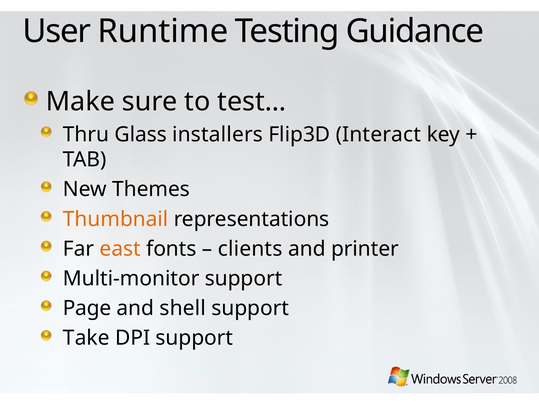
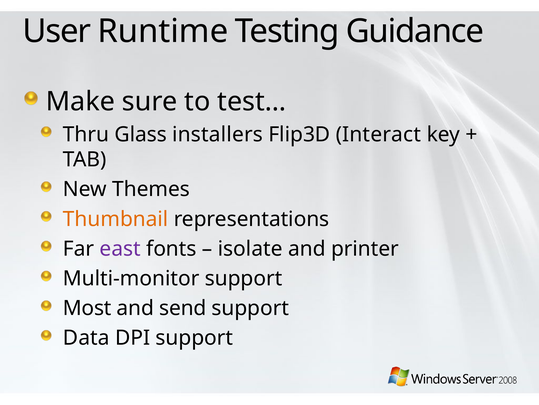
east colour: orange -> purple (120, 248)
clients: clients -> isolate (250, 248)
Page: Page -> Most (87, 308)
shell: shell -> send (183, 308)
Take: Take -> Data (86, 337)
